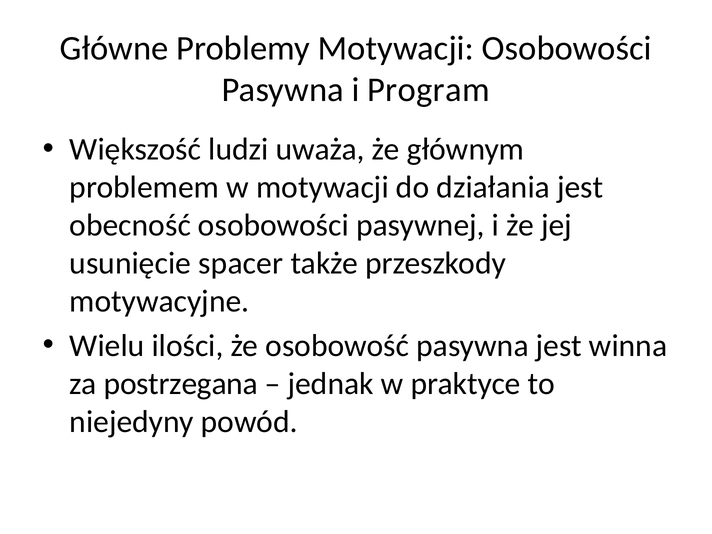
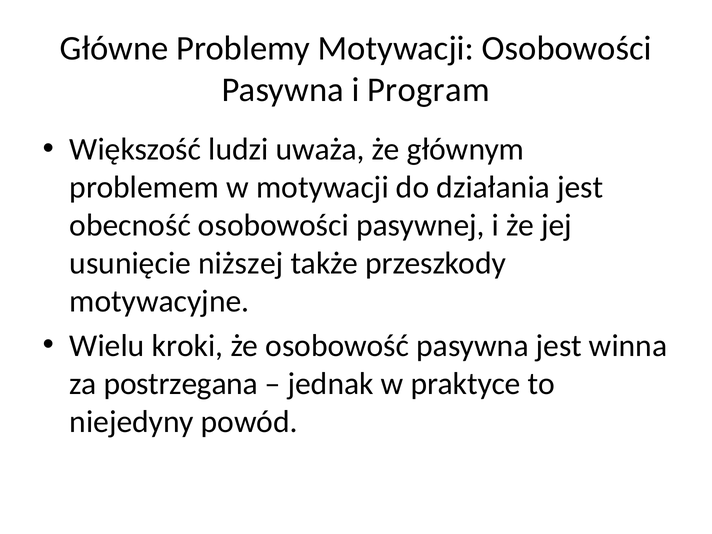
spacer: spacer -> niższej (241, 263)
ilości: ilości -> kroki (187, 346)
